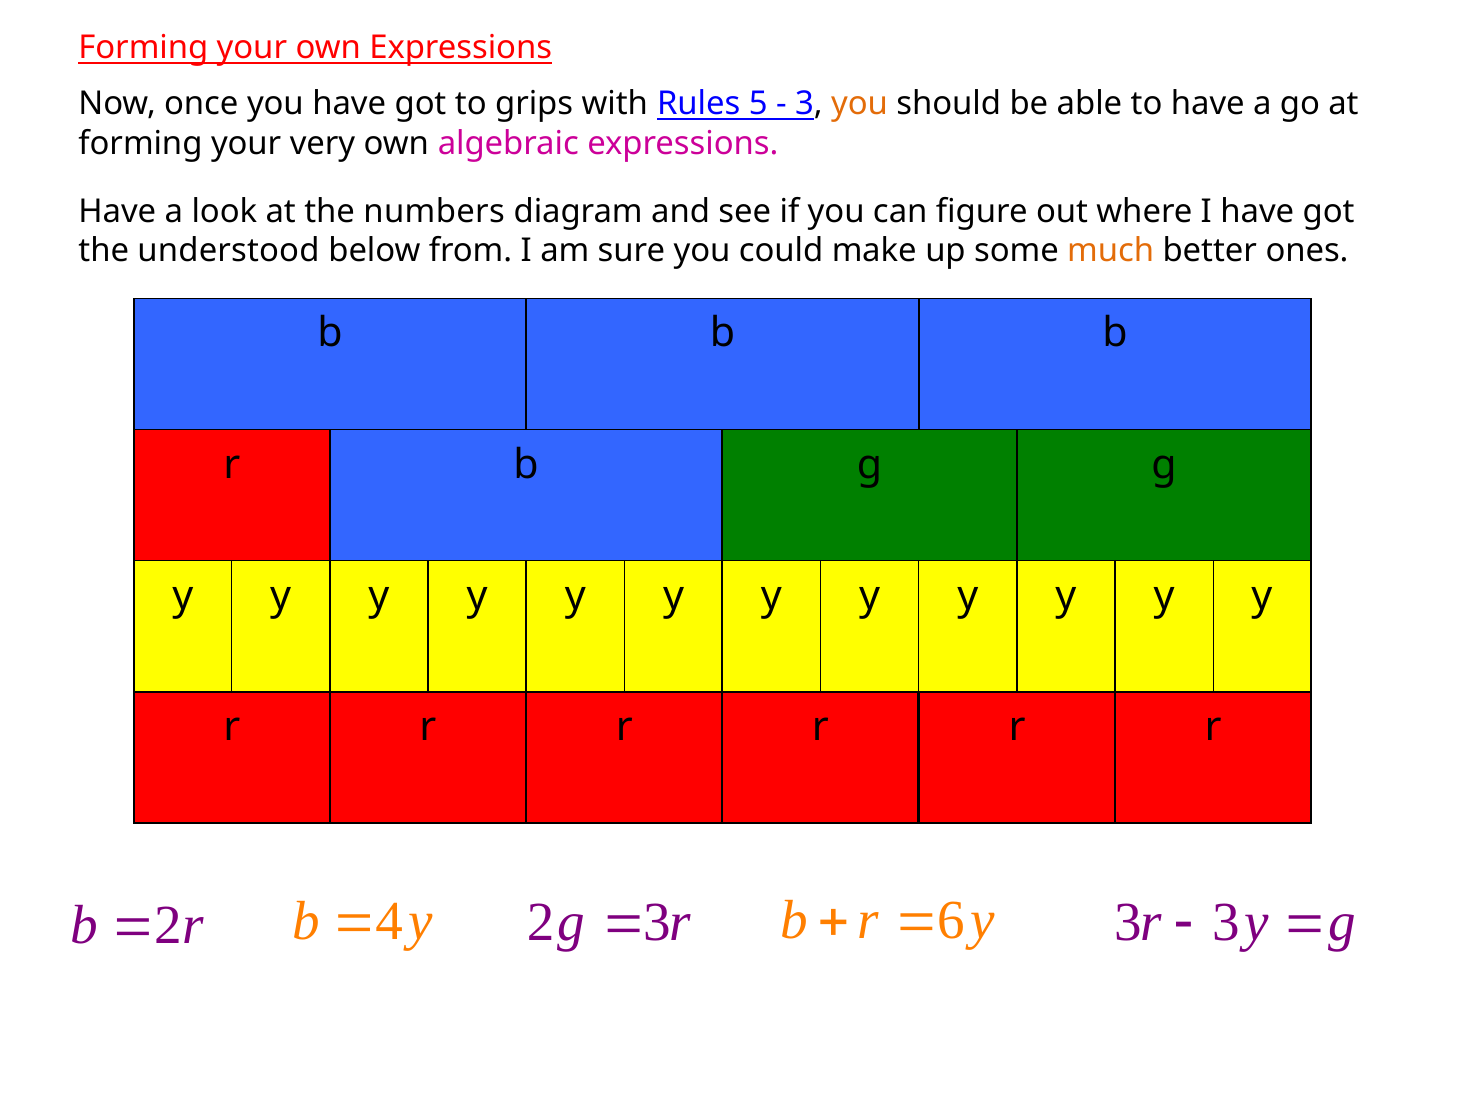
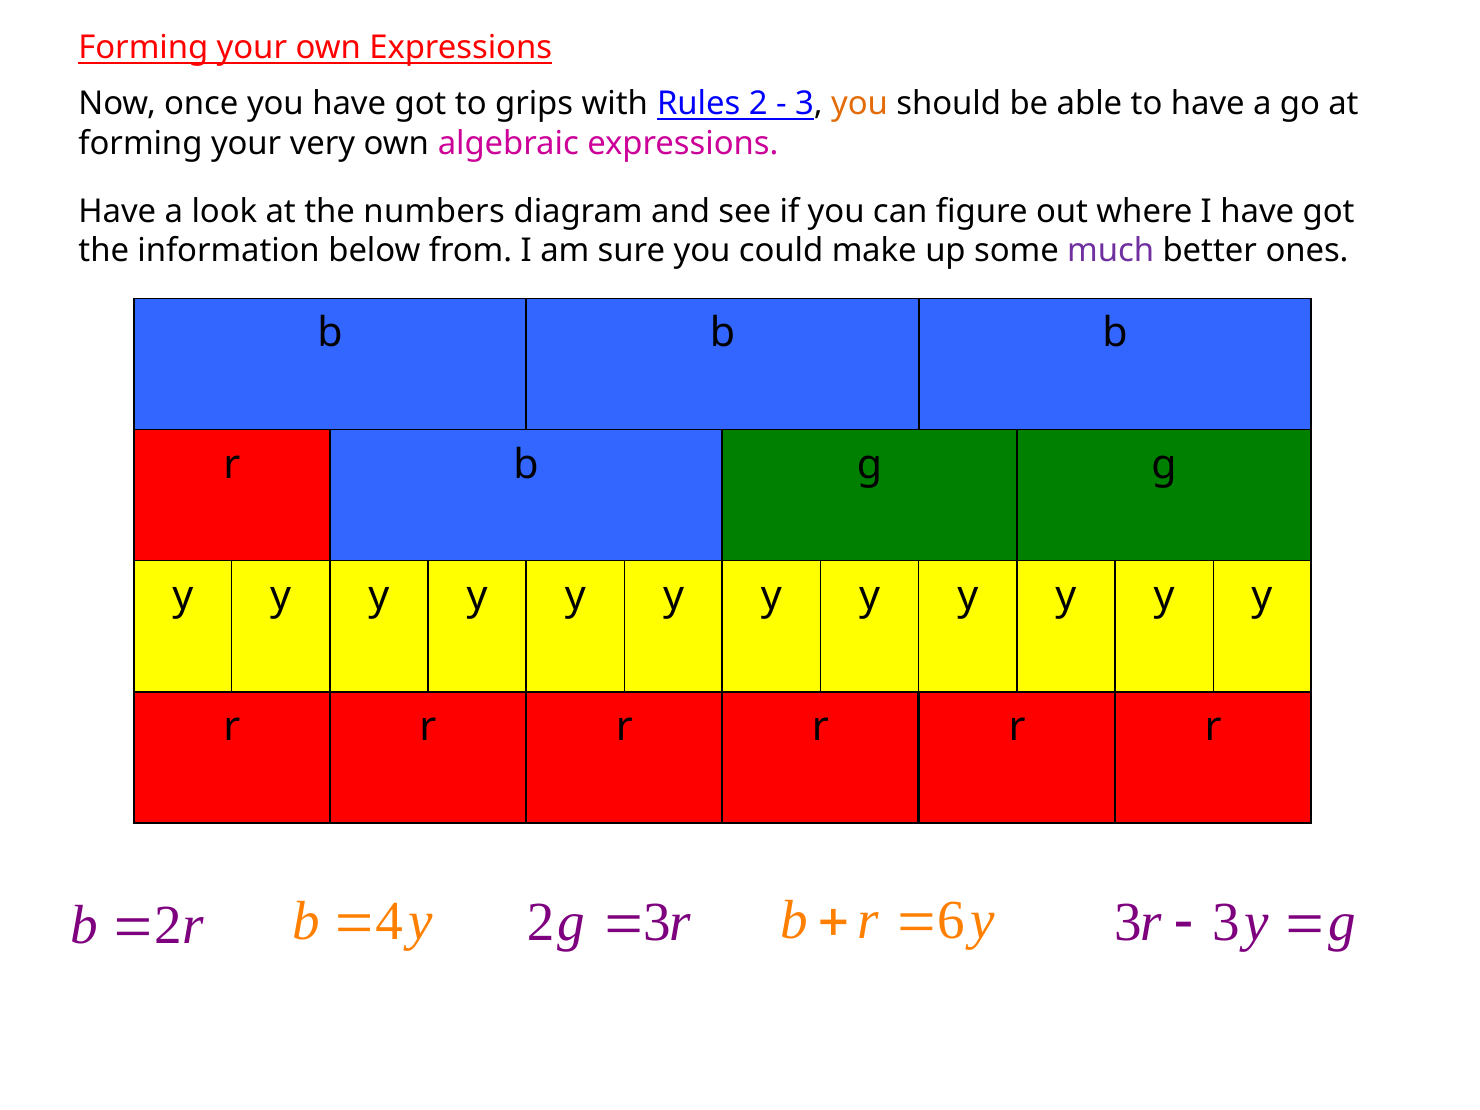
Rules 5: 5 -> 2 (758, 104)
understood: understood -> information (229, 251)
much colour: orange -> purple (1111, 251)
